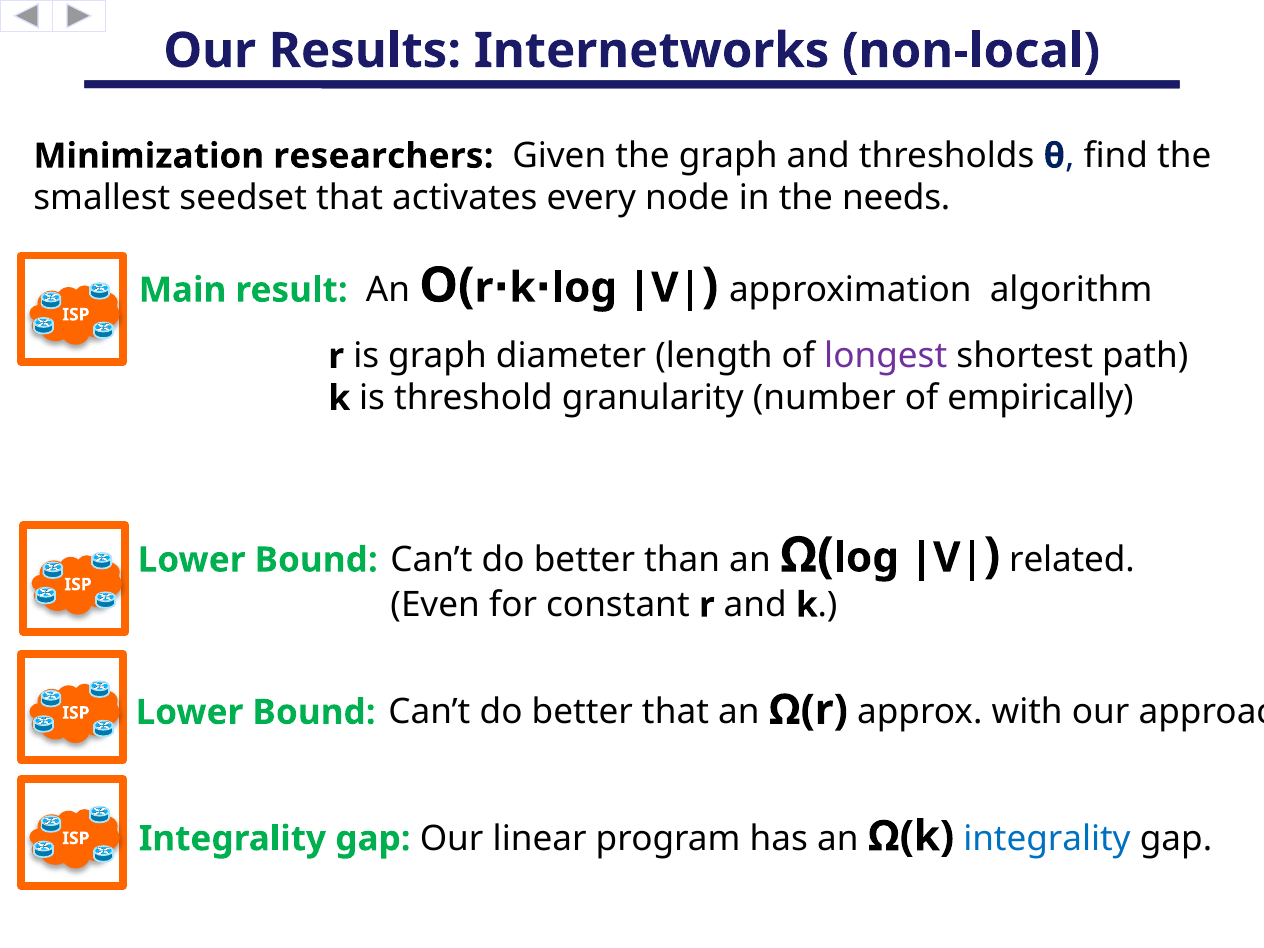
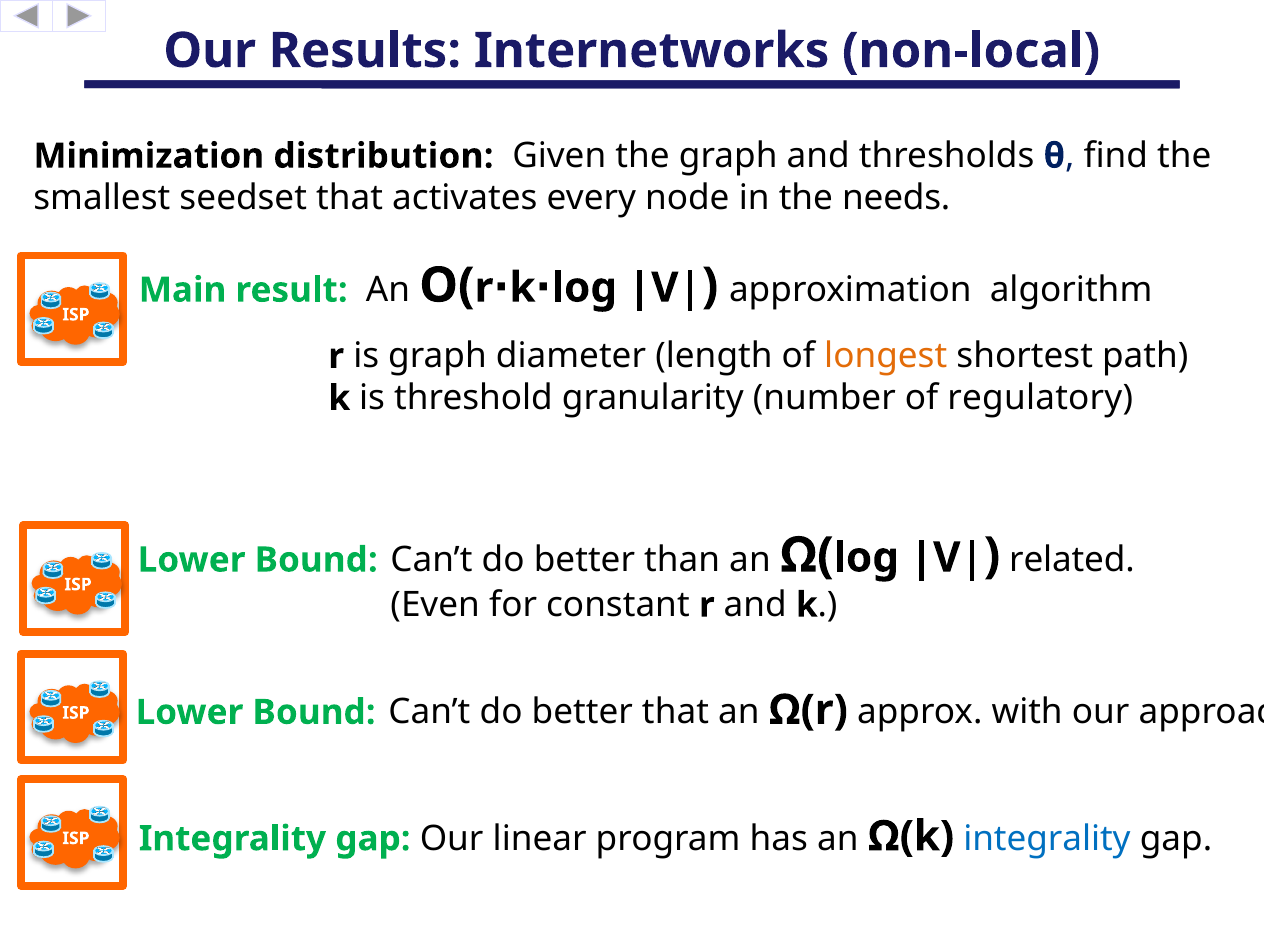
researchers: researchers -> distribution (384, 156)
longest colour: purple -> orange (886, 356)
empirically: empirically -> regulatory (1040, 398)
